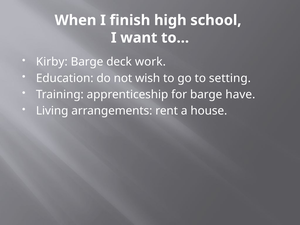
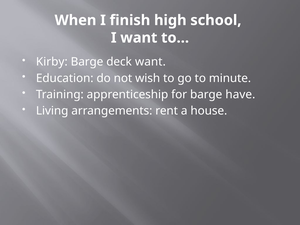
deck work: work -> want (150, 62)
setting: setting -> minute (230, 78)
